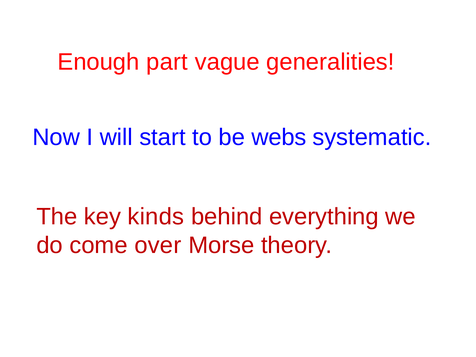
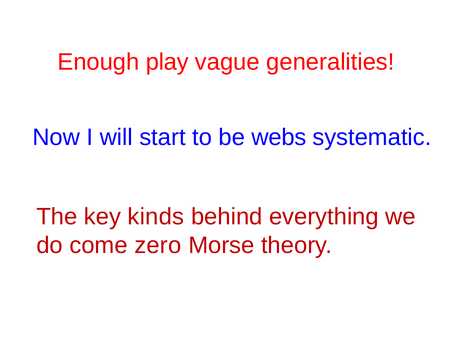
part: part -> play (167, 62)
over: over -> zero (158, 245)
